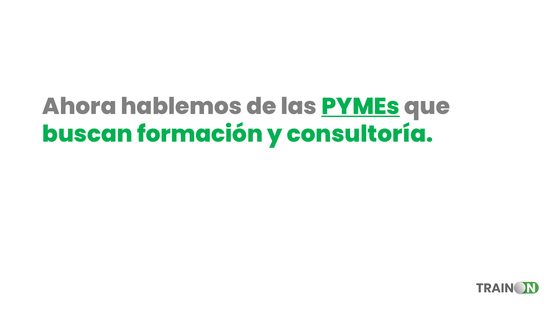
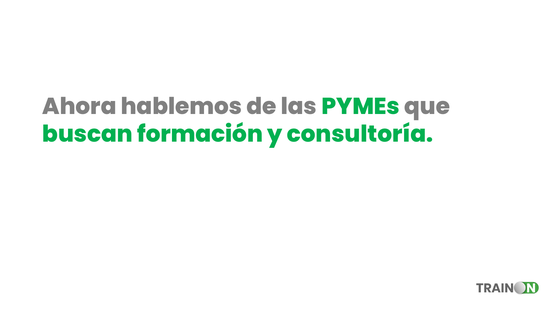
PYMEs underline: present -> none (361, 106)
